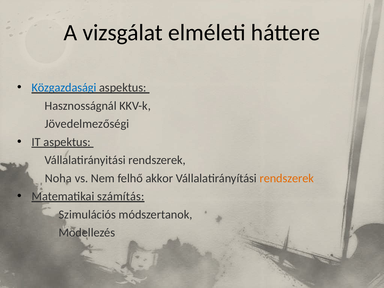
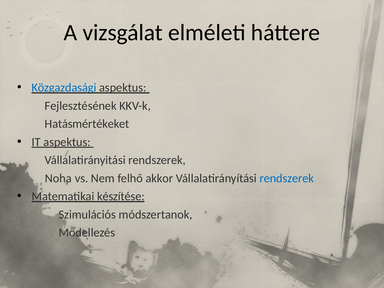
Hasznosságnál: Hasznosságnál -> Fejlesztésének (81, 106)
Jövedelmezőségi: Jövedelmezőségi -> Hatásmértékeket (87, 124)
rendszerek colour: orange -> blue (287, 178)
számítás: számítás -> készítése (121, 196)
